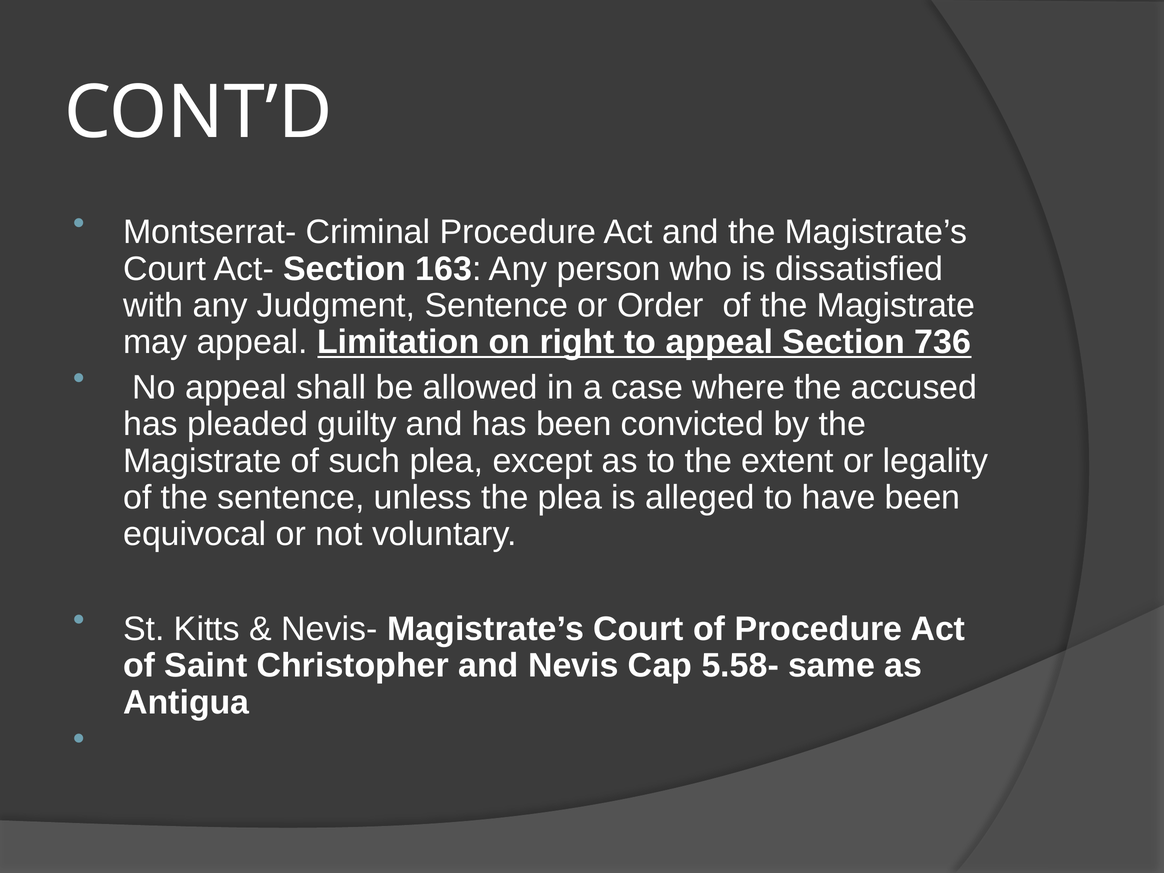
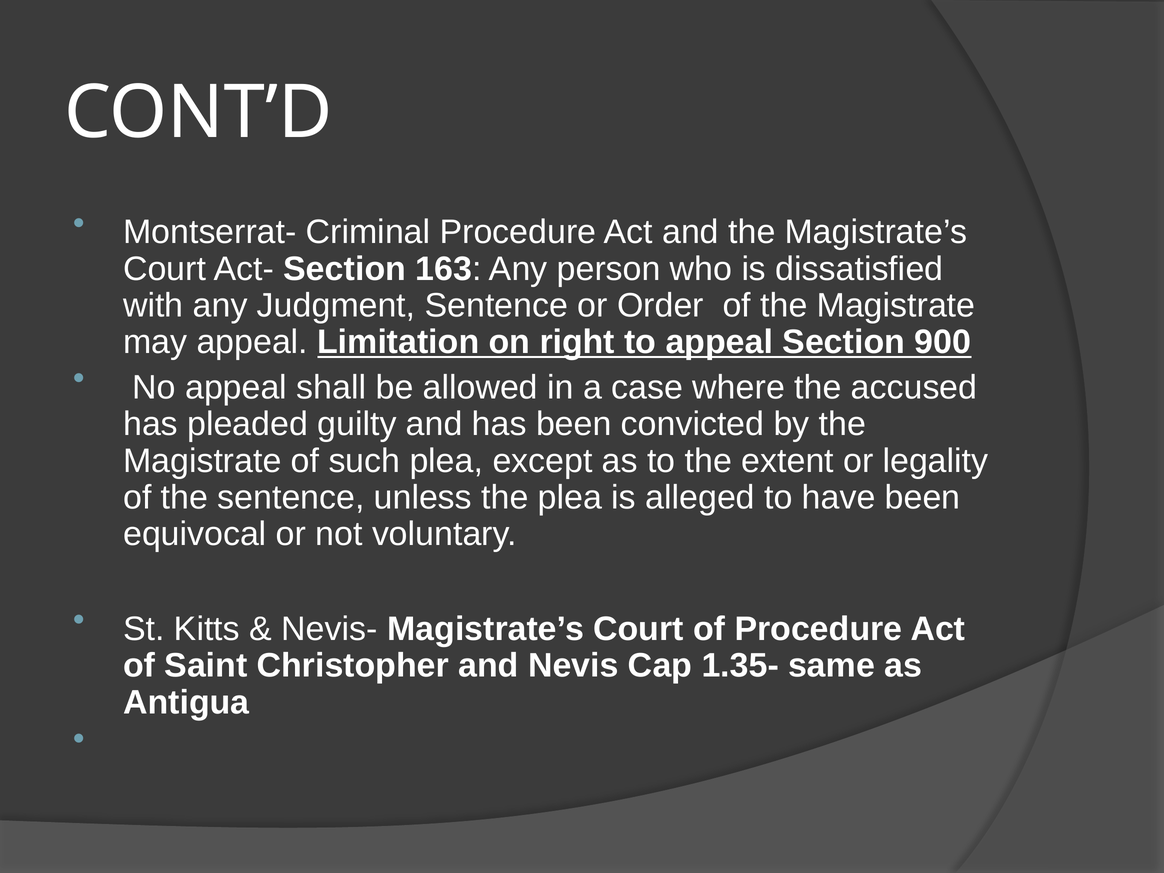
736: 736 -> 900 (943, 342)
5.58-: 5.58- -> 1.35- (740, 666)
